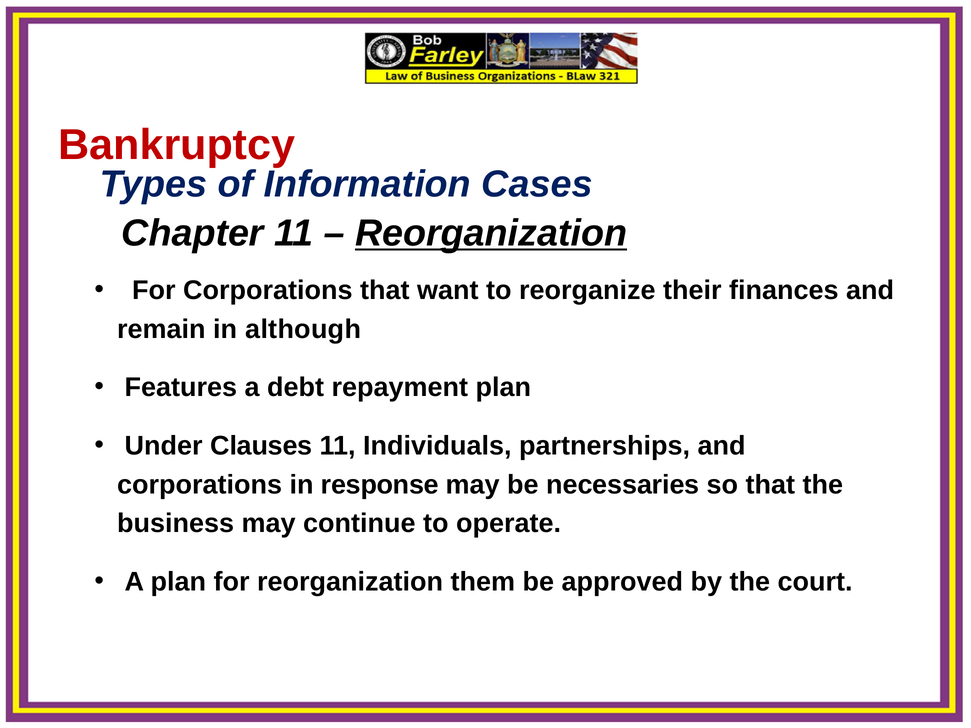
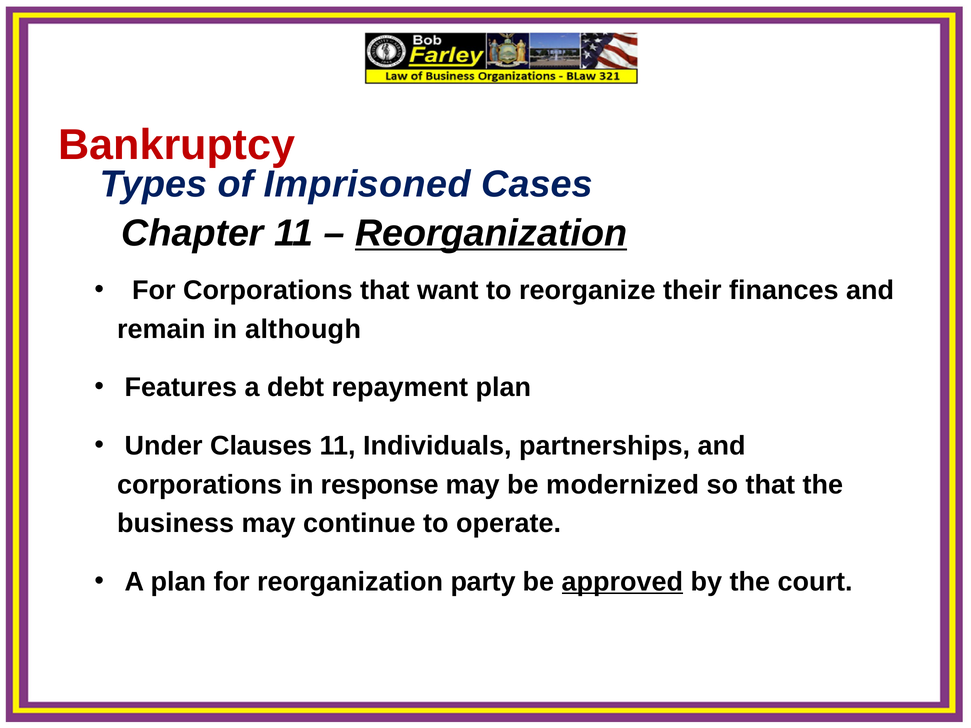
Information: Information -> Imprisoned (367, 184)
necessaries: necessaries -> modernized (623, 485)
them: them -> party (483, 582)
approved underline: none -> present (623, 582)
